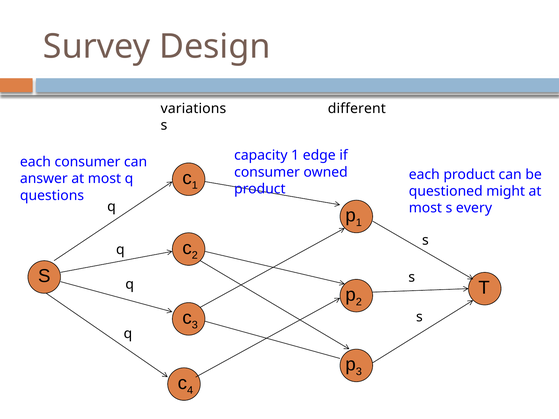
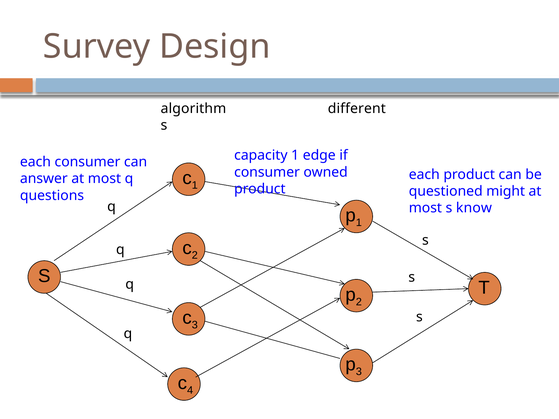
variations: variations -> algorithm (193, 109)
every: every -> know (474, 208)
